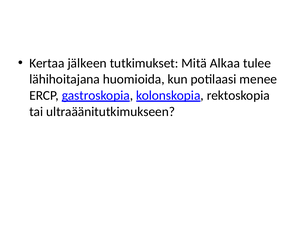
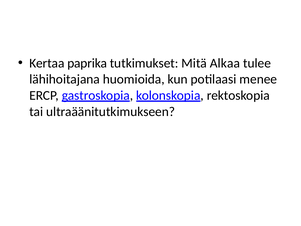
jälkeen: jälkeen -> paprika (87, 63)
